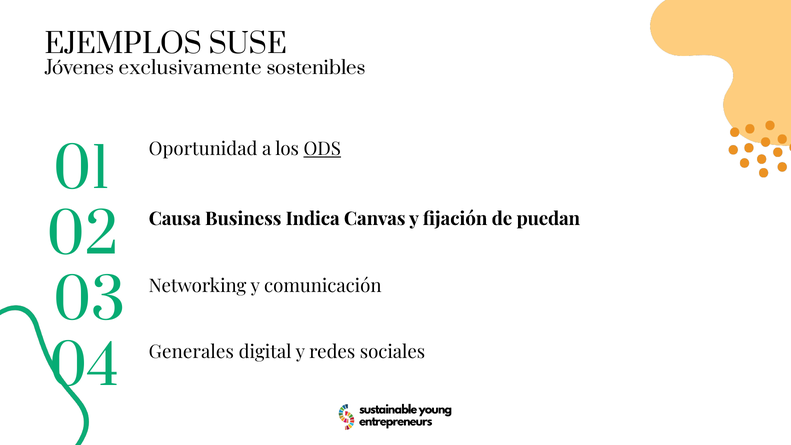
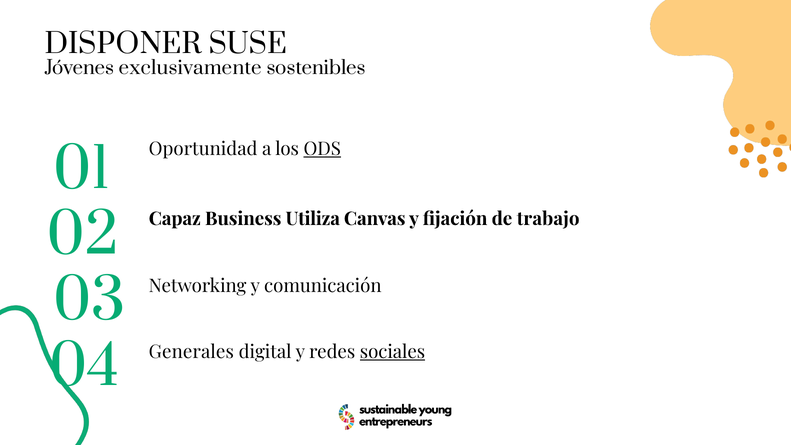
EJEMPLOS: EJEMPLOS -> DISPONER (123, 44)
Causa: Causa -> Capaz (175, 219)
Indica: Indica -> Utiliza (313, 219)
puedan: puedan -> trabajo (548, 219)
sociales underline: none -> present (393, 352)
